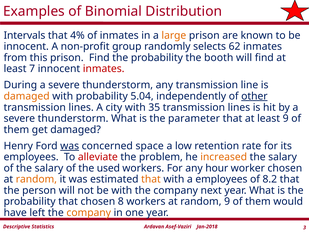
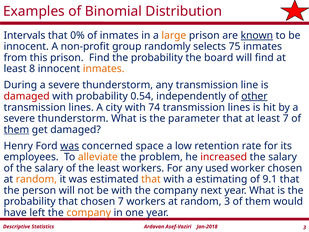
4%: 4% -> 0% (77, 35)
known underline: none -> present (257, 35)
62: 62 -> 75 (235, 46)
booth: booth -> board (219, 58)
7: 7 -> 8 (32, 69)
inmates colour: red -> orange (104, 69)
damaged colour: orange -> red (27, 96)
5.04: 5.04 -> 0.54 (142, 96)
35: 35 -> 74 (154, 107)
least 9: 9 -> 7 (286, 118)
them underline: none -> present (16, 129)
alleviate colour: red -> orange (98, 157)
increased colour: orange -> red (224, 157)
the used: used -> least (108, 168)
hour: hour -> used (217, 168)
a employees: employees -> estimating (221, 179)
8.2: 8.2 -> 9.1 (270, 179)
chosen 8: 8 -> 7 (121, 201)
random 9: 9 -> 3 (227, 201)
